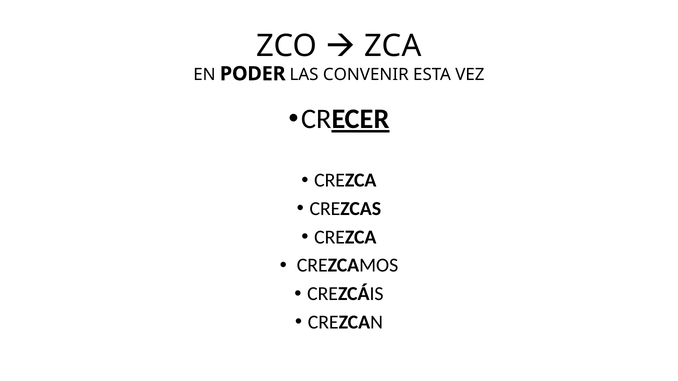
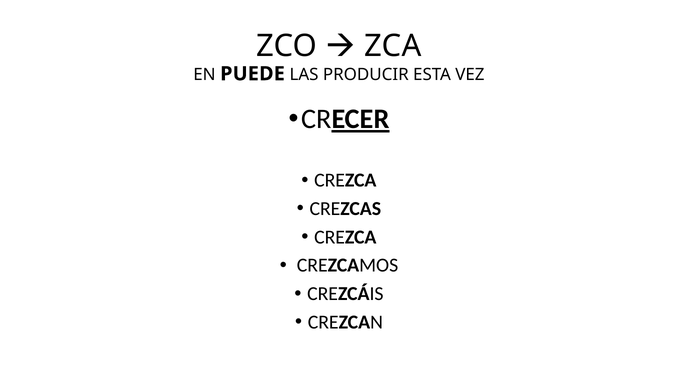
PODER: PODER -> PUEDE (253, 74)
CONVENIR: CONVENIR -> PRODUCIR (366, 75)
